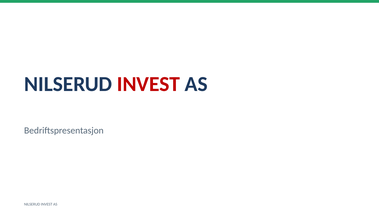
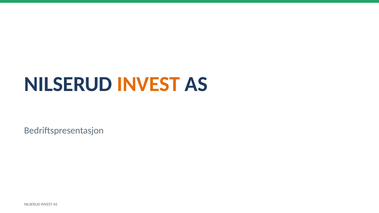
INVEST colour: red -> orange (148, 84)
